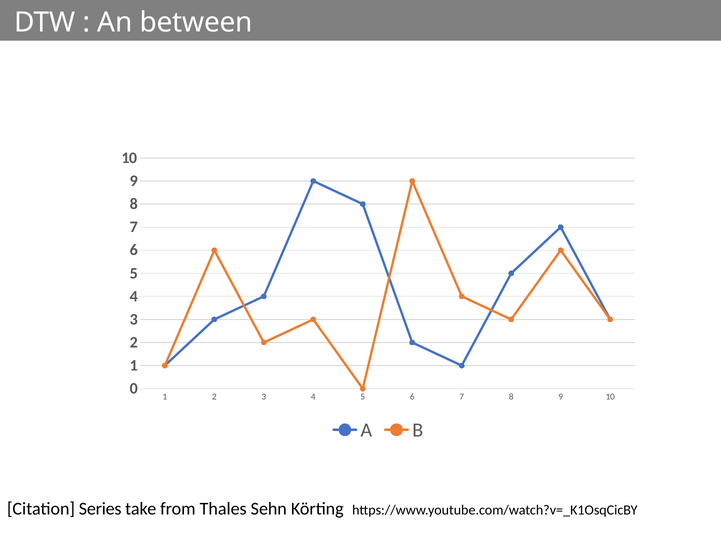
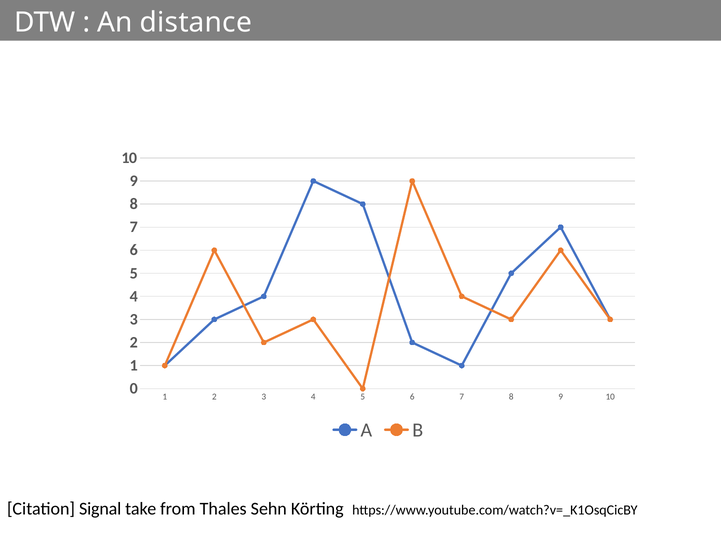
between: between -> distance (196, 22)
Series: Series -> Signal (100, 508)
